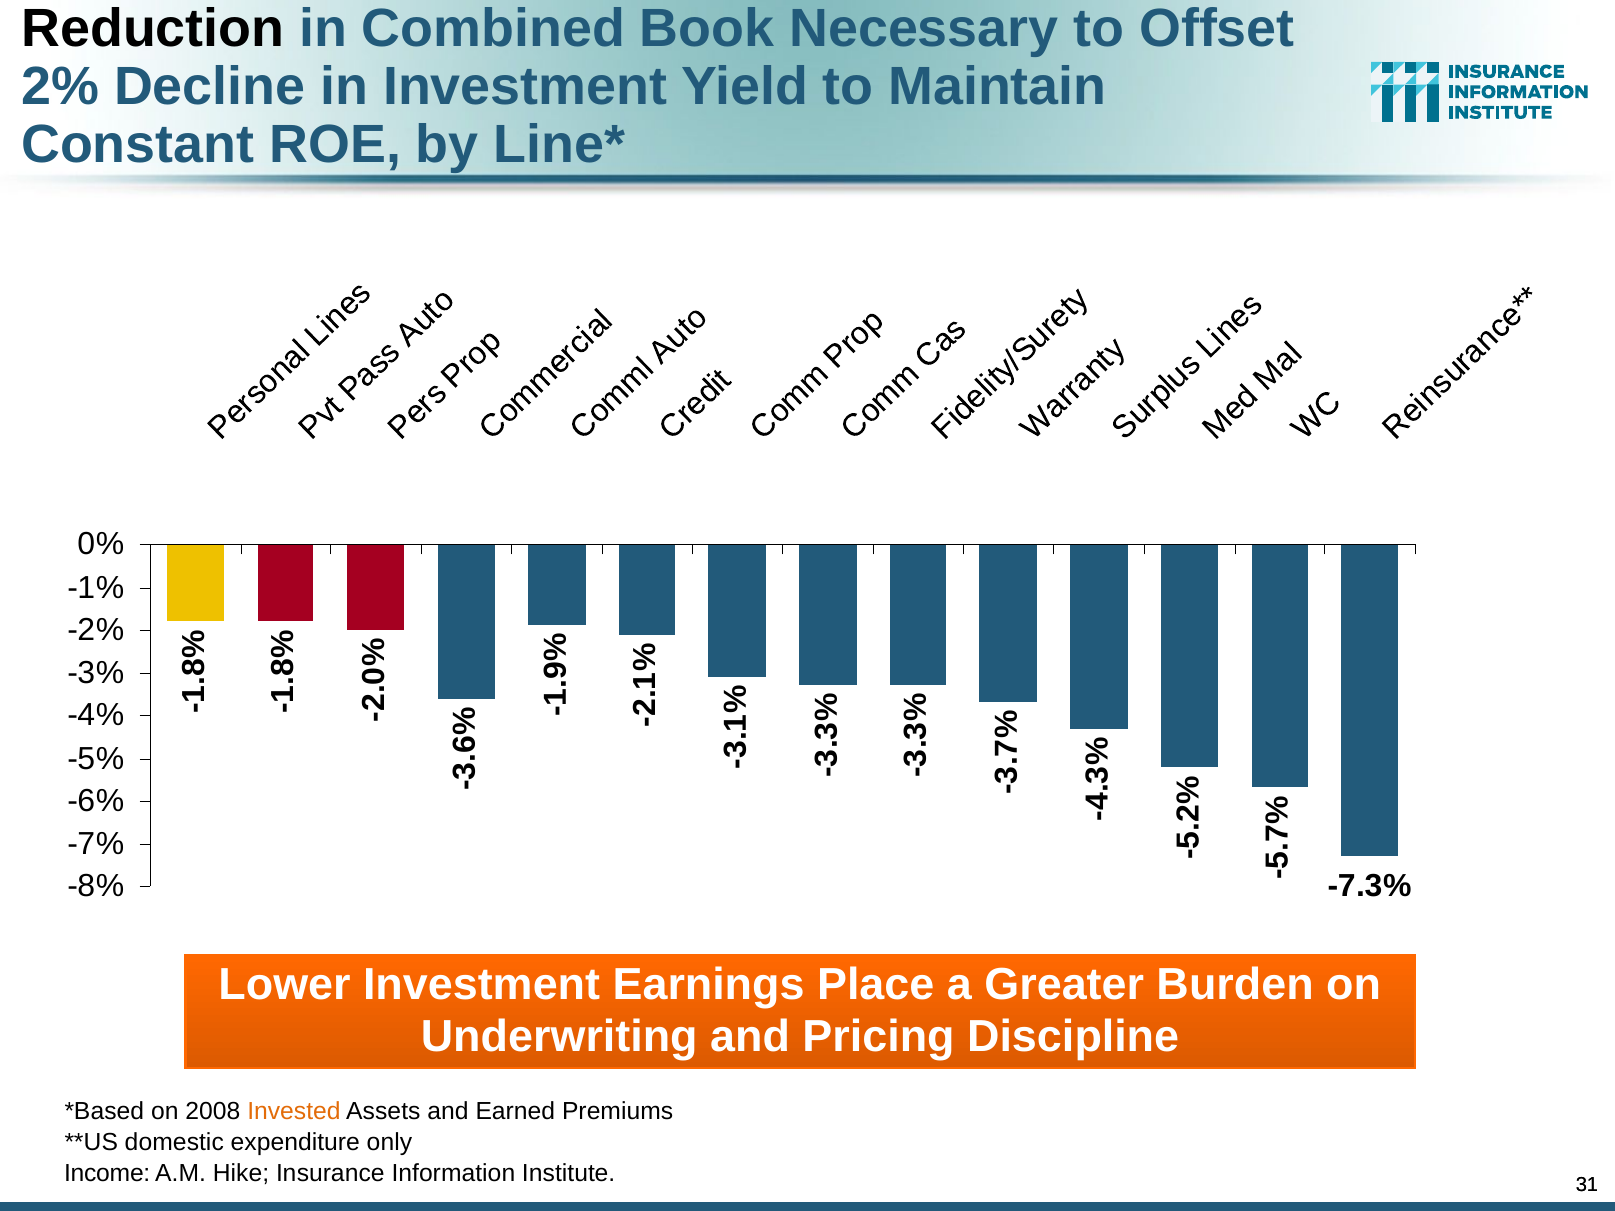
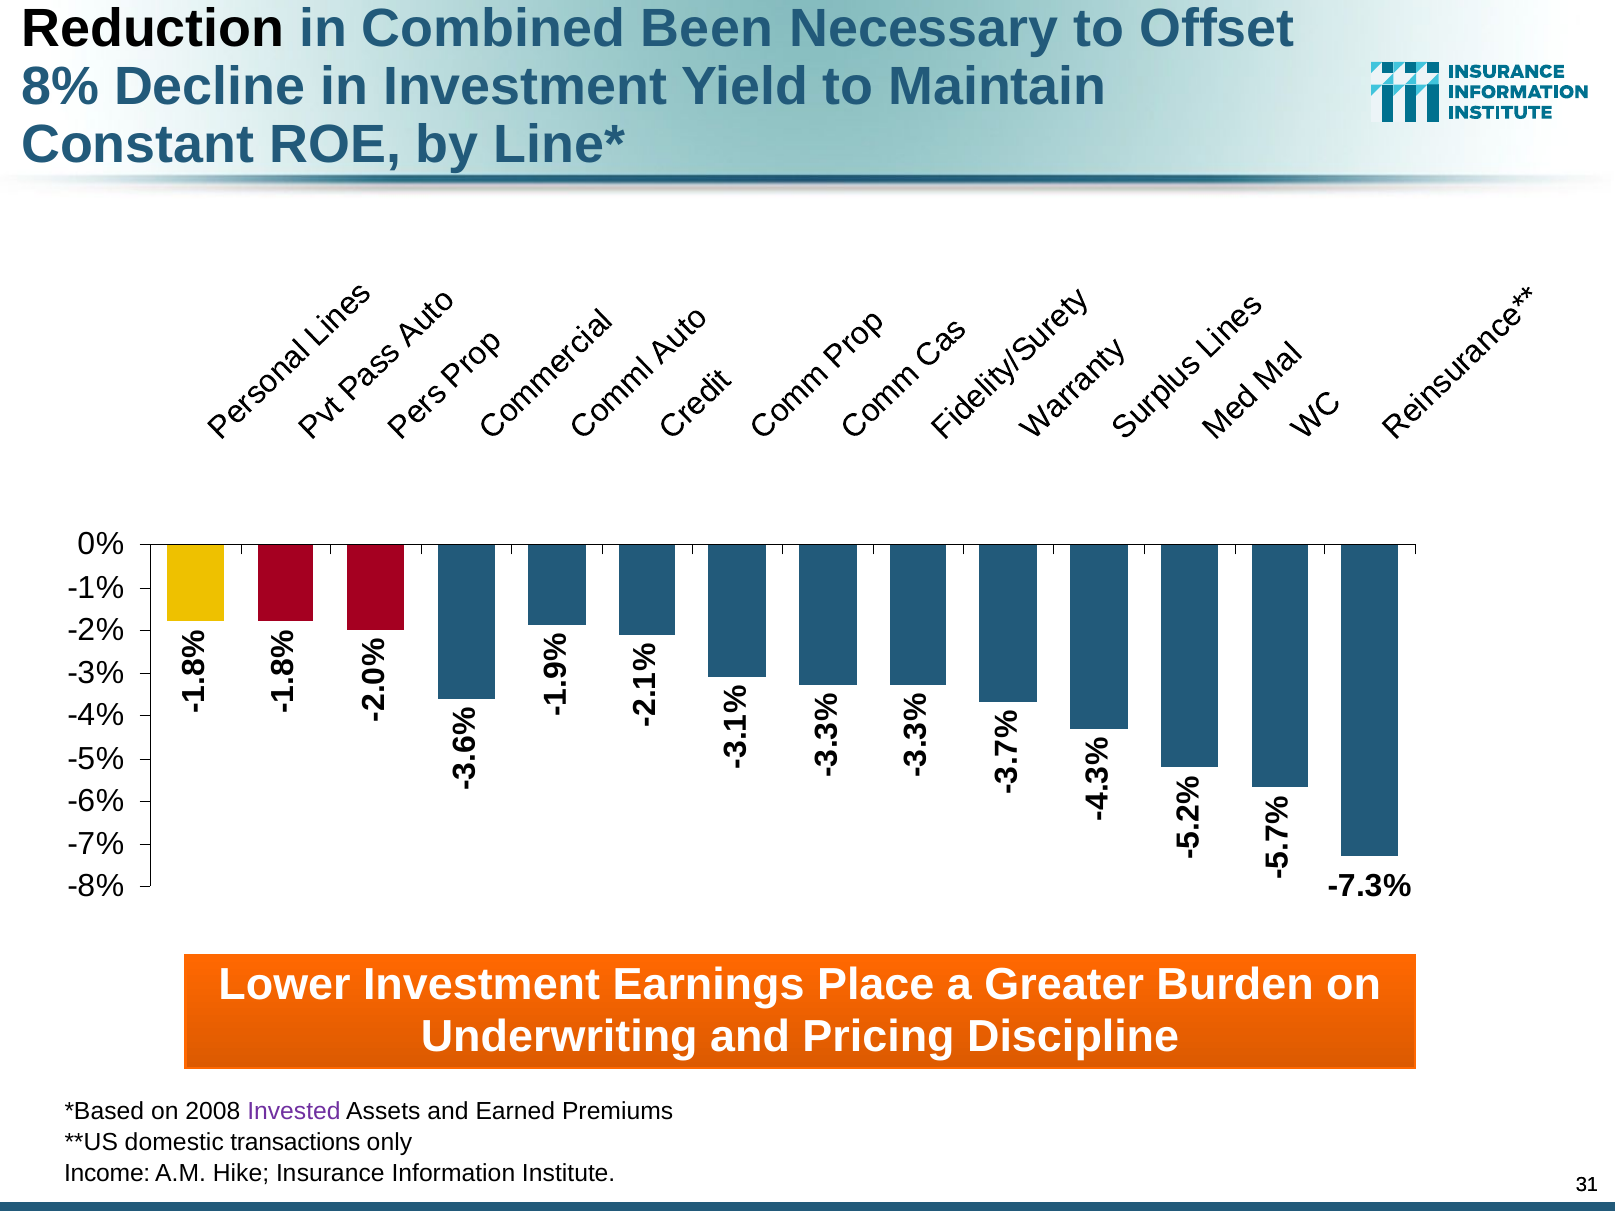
Book: Book -> Been (707, 29)
2%: 2% -> 8% (60, 87)
Invested colour: orange -> purple (294, 1111)
expenditure: expenditure -> transactions (295, 1143)
